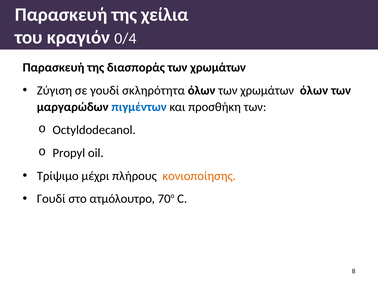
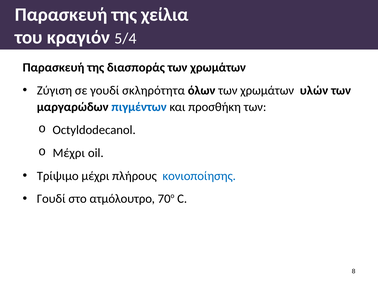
0/4: 0/4 -> 5/4 (125, 38)
χρωμάτων όλων: όλων -> υλών (314, 90)
Propyl: Propyl -> Μέχρι (69, 153)
κονιοποίησης colour: orange -> blue (199, 176)
